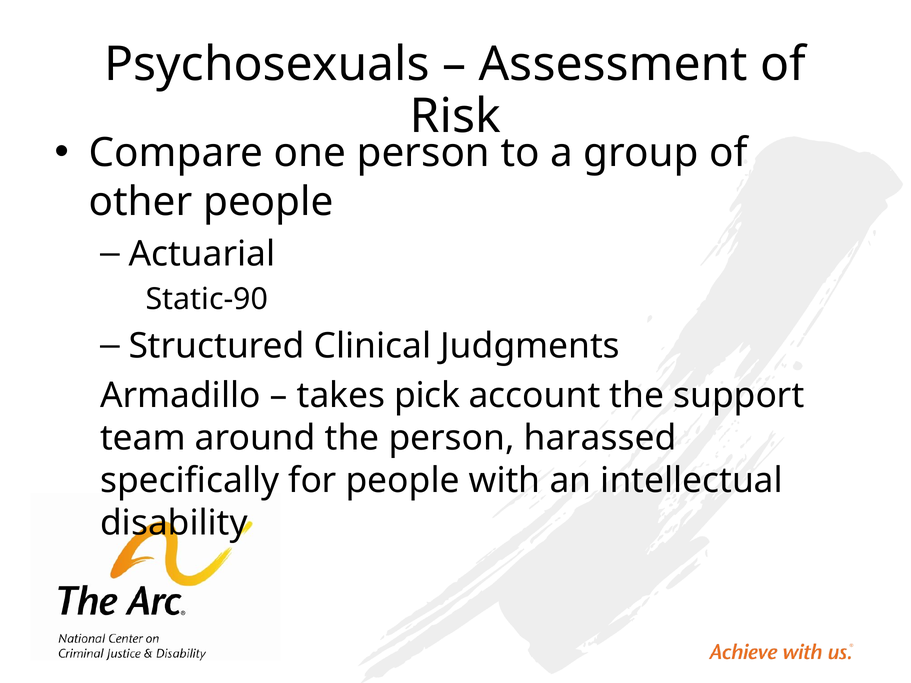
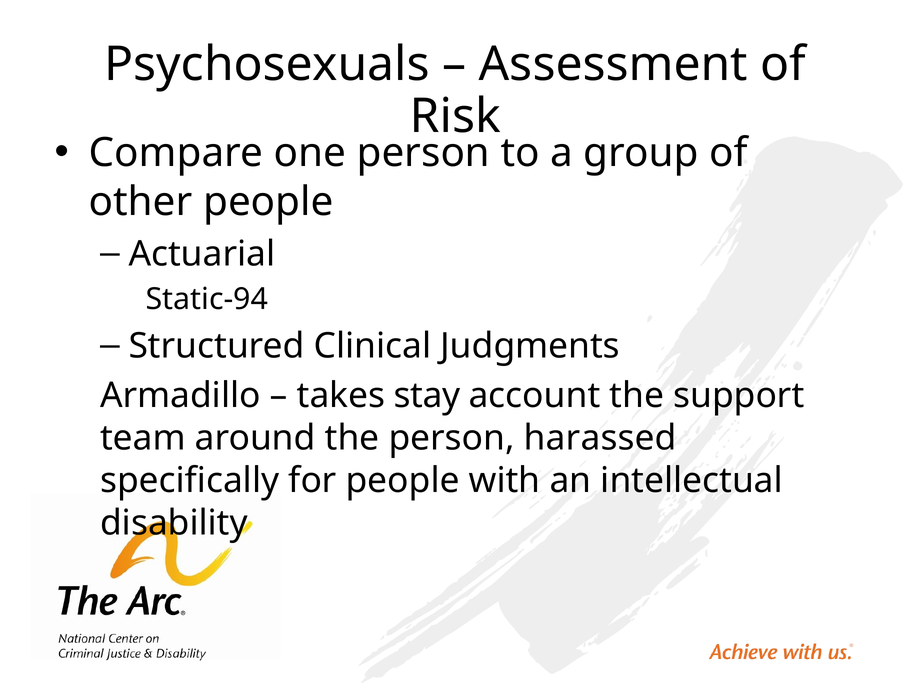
Static-90: Static-90 -> Static-94 (207, 299)
pick: pick -> stay (427, 396)
